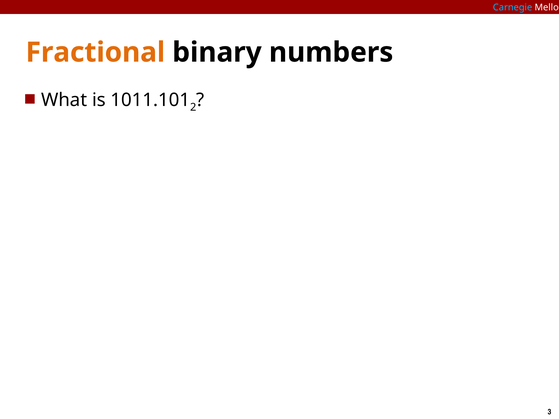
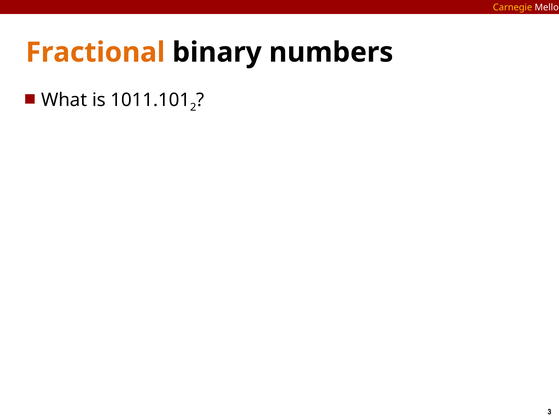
Carnegie colour: light blue -> yellow (513, 8)
